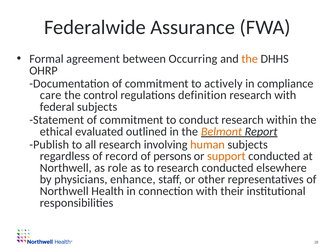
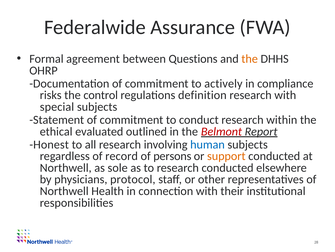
Occurring: Occurring -> Questions (193, 59)
care: care -> risks (51, 95)
federal: federal -> special (57, 107)
Belmont colour: orange -> red (221, 131)
Publish: Publish -> Honest (49, 144)
human colour: orange -> blue (207, 144)
role: role -> sole (118, 167)
enhance: enhance -> protocol (133, 179)
